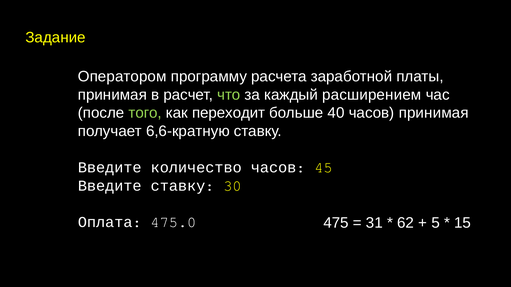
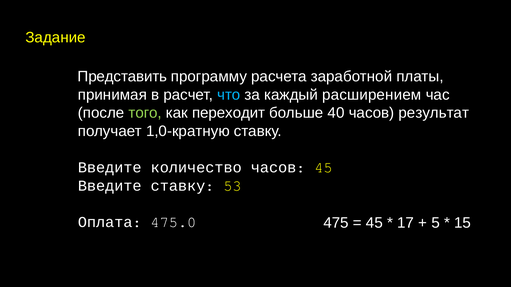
Оператором: Оператором -> Представить (122, 77)
что colour: light green -> light blue (229, 95)
часов принимая: принимая -> результат (434, 113)
6,6-кратную: 6,6-кратную -> 1,0-кратную (188, 131)
30: 30 -> 53 (233, 186)
31: 31 -> 45 (374, 223)
62: 62 -> 17 (406, 223)
